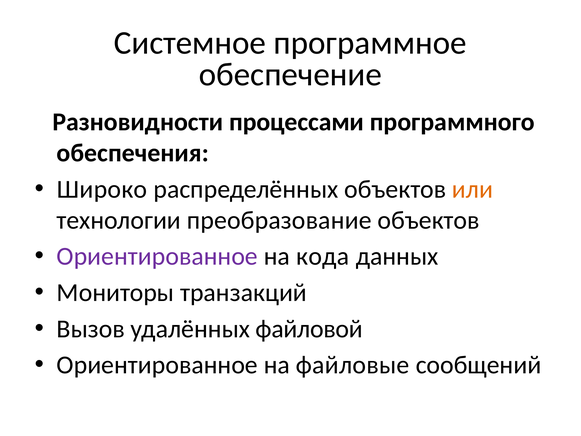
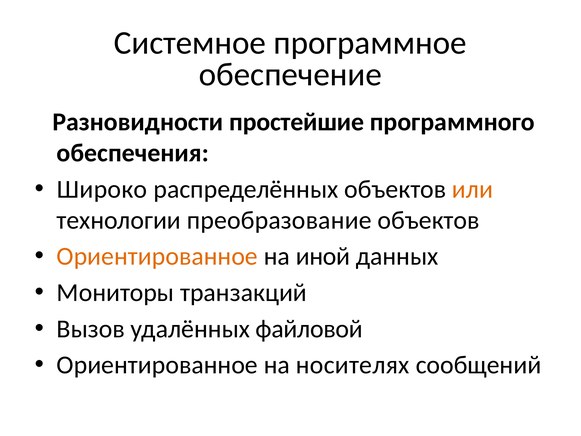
процессами: процессами -> простейшие (297, 122)
Ориентированное colour: purple -> orange (157, 256)
кода: кода -> иной (323, 256)
файловые: файловые -> носителях (353, 365)
